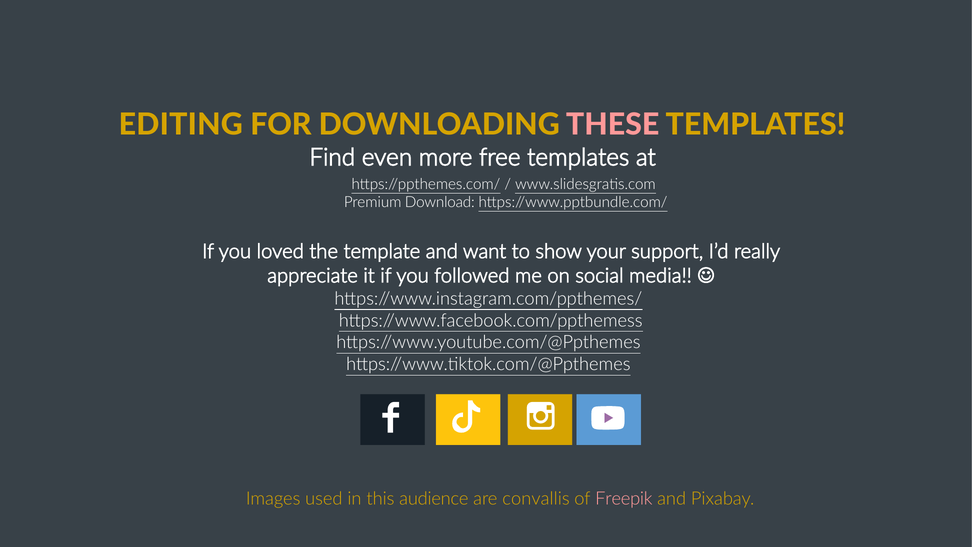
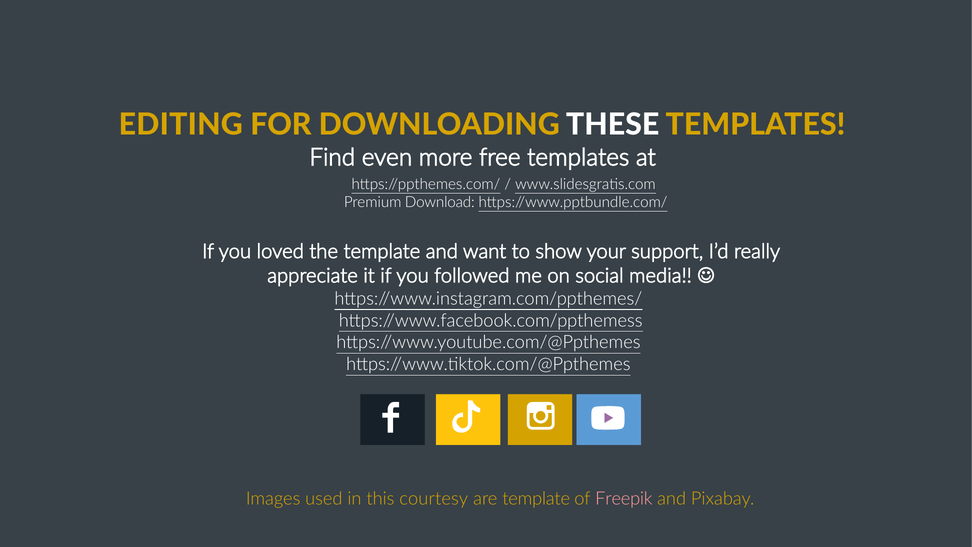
THESE colour: pink -> white (613, 125)
audience: audience -> courtesy (434, 499)
are convallis: convallis -> template (536, 499)
